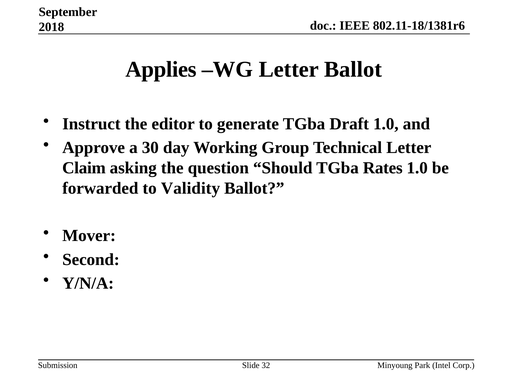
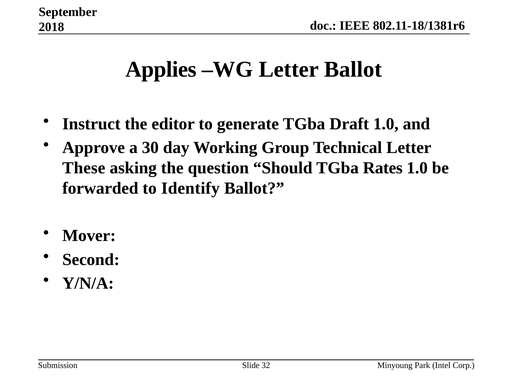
Claim: Claim -> These (84, 168)
Validity: Validity -> Identify (190, 188)
